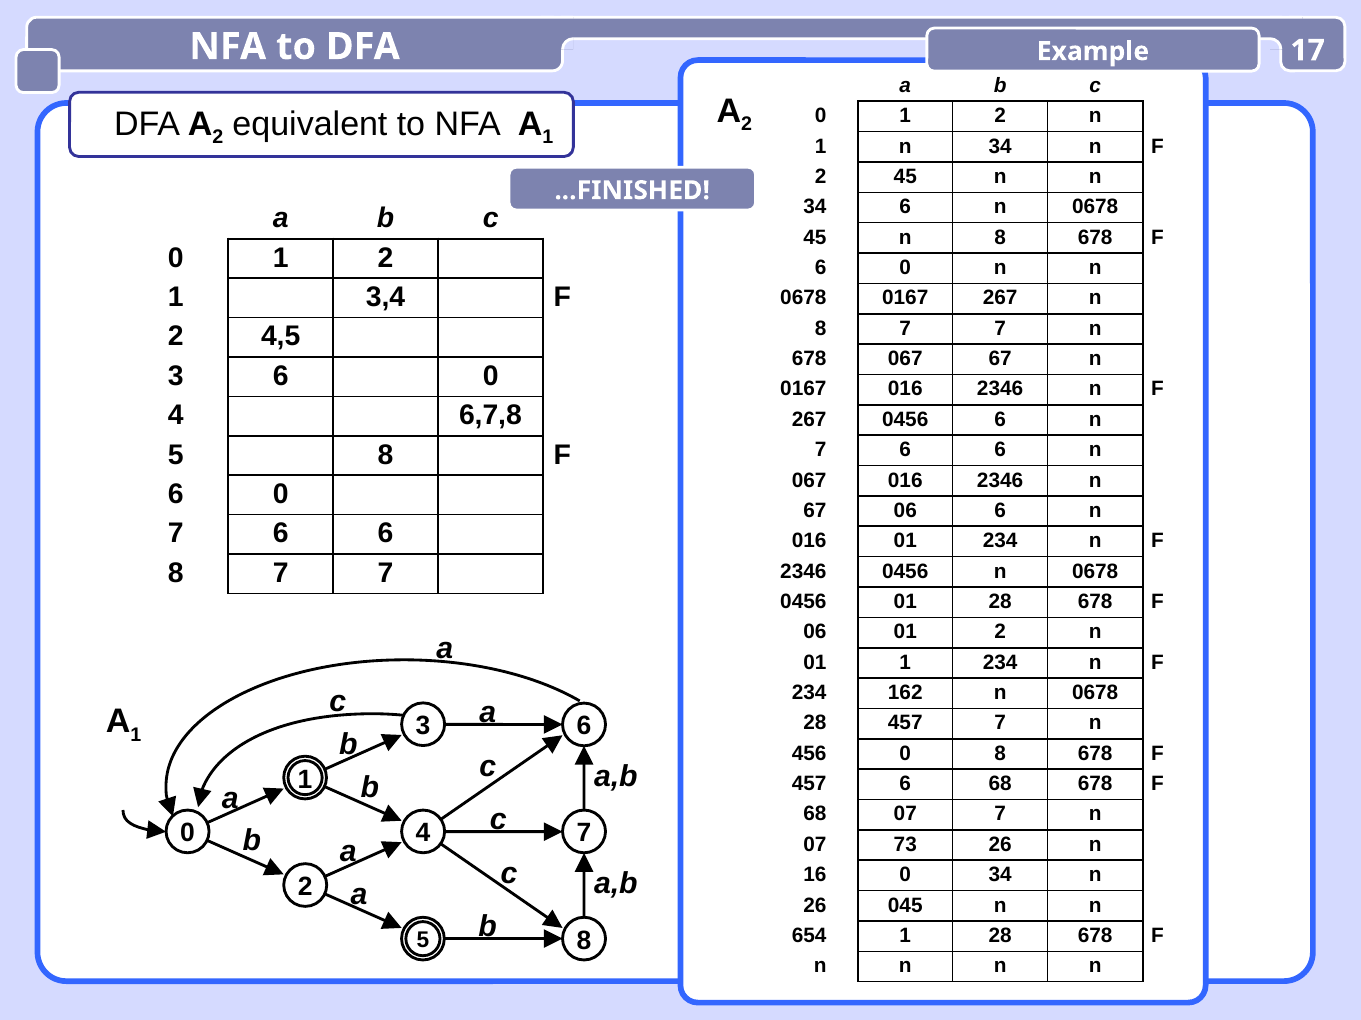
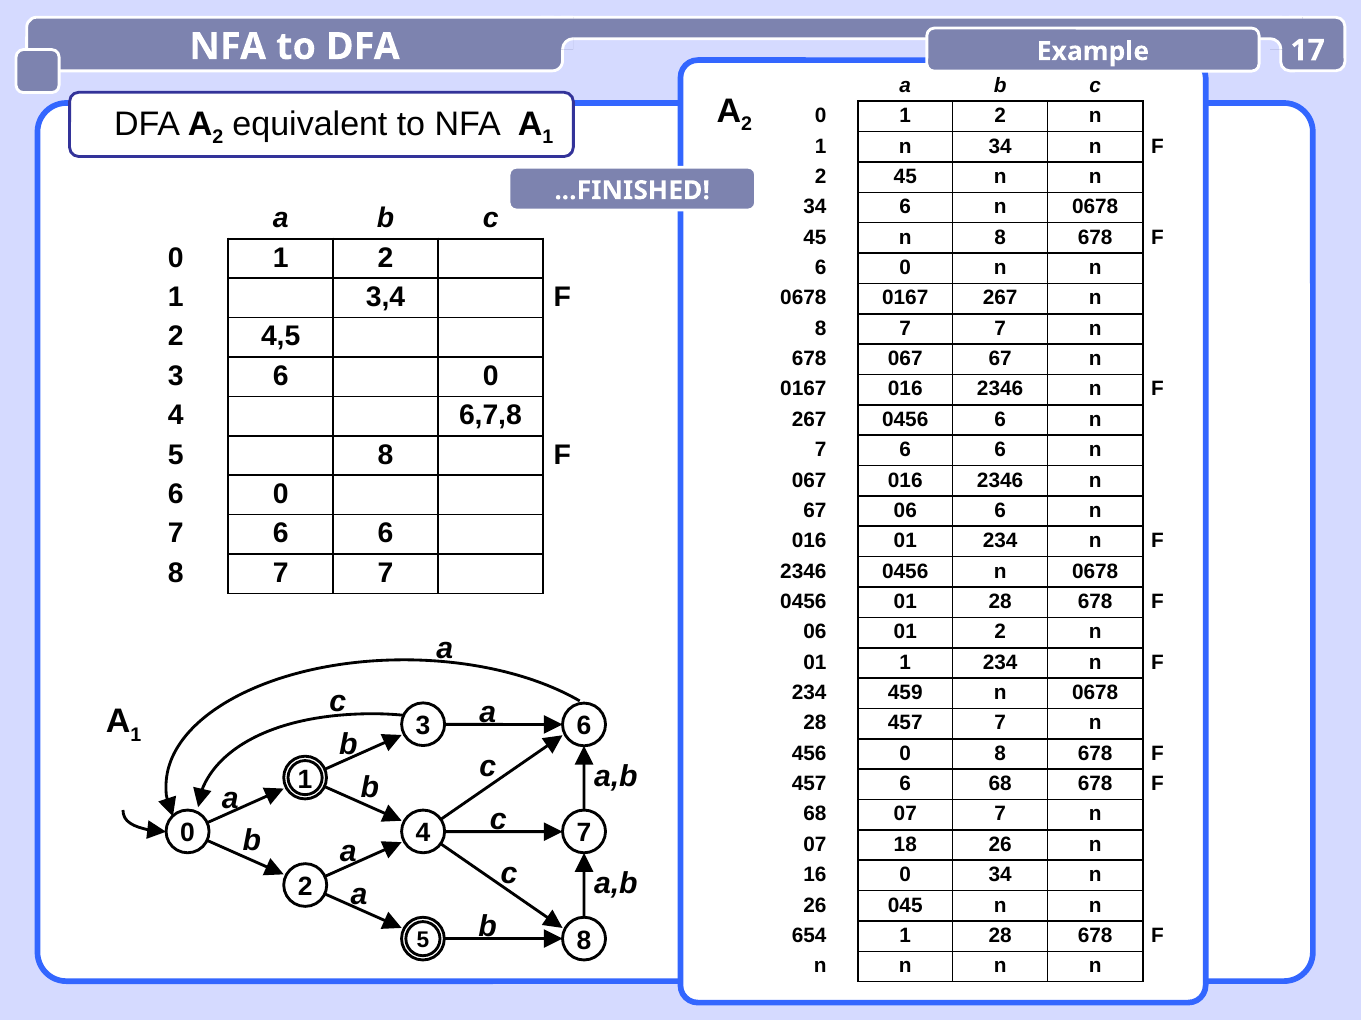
162: 162 -> 459 (905, 693)
73: 73 -> 18 (905, 845)
